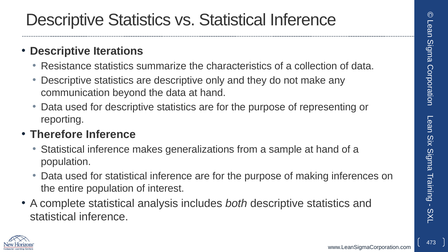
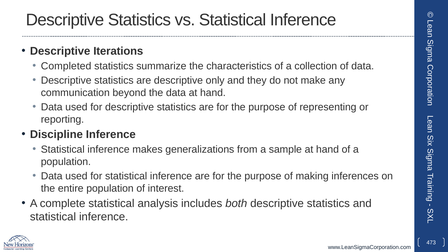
Resistance: Resistance -> Completed (66, 66)
Therefore: Therefore -> Discipline (56, 135)
